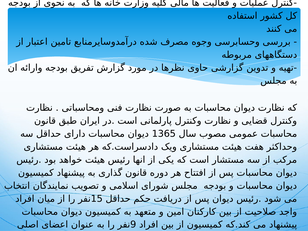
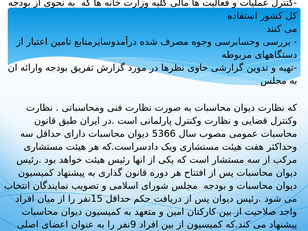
1365: 1365 -> 5366 (164, 134)
